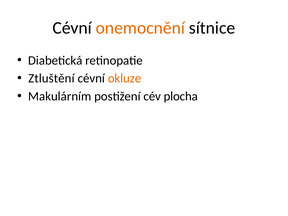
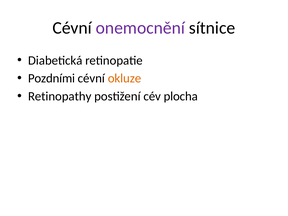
onemocnění colour: orange -> purple (140, 28)
Ztluštění: Ztluštění -> Pozdními (52, 78)
Makulárním: Makulárním -> Retinopathy (60, 96)
